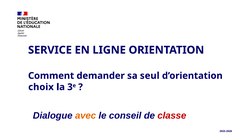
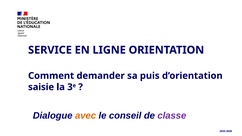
seul: seul -> puis (150, 76)
choix: choix -> saisie (41, 87)
classe colour: red -> purple (172, 116)
